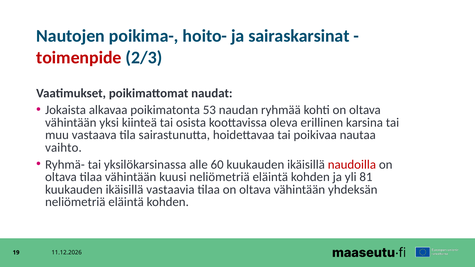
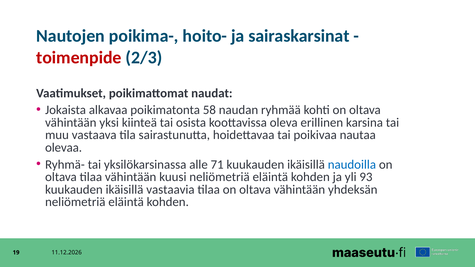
53: 53 -> 58 (209, 110)
vaihto: vaihto -> olevaa (64, 148)
60: 60 -> 71 (217, 165)
naudoilla colour: red -> blue (352, 165)
81: 81 -> 93 (366, 177)
